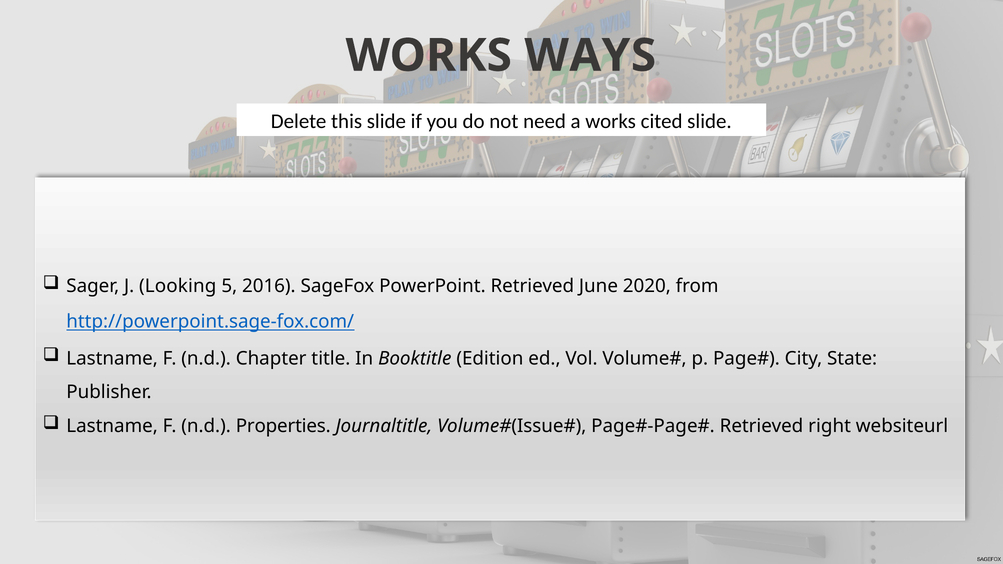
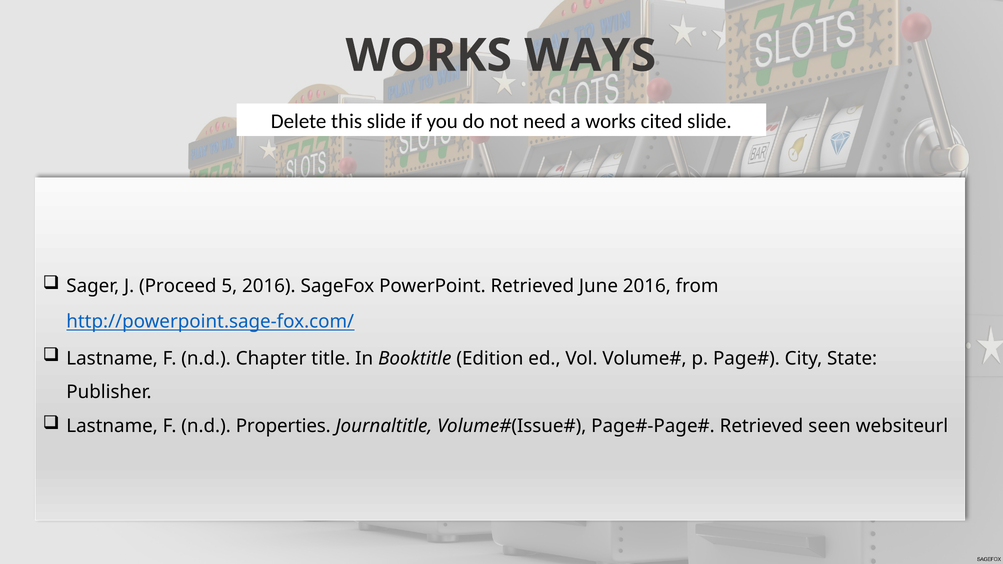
Looking: Looking -> Proceed (178, 286)
June 2020: 2020 -> 2016 (647, 286)
right: right -> seen (830, 426)
